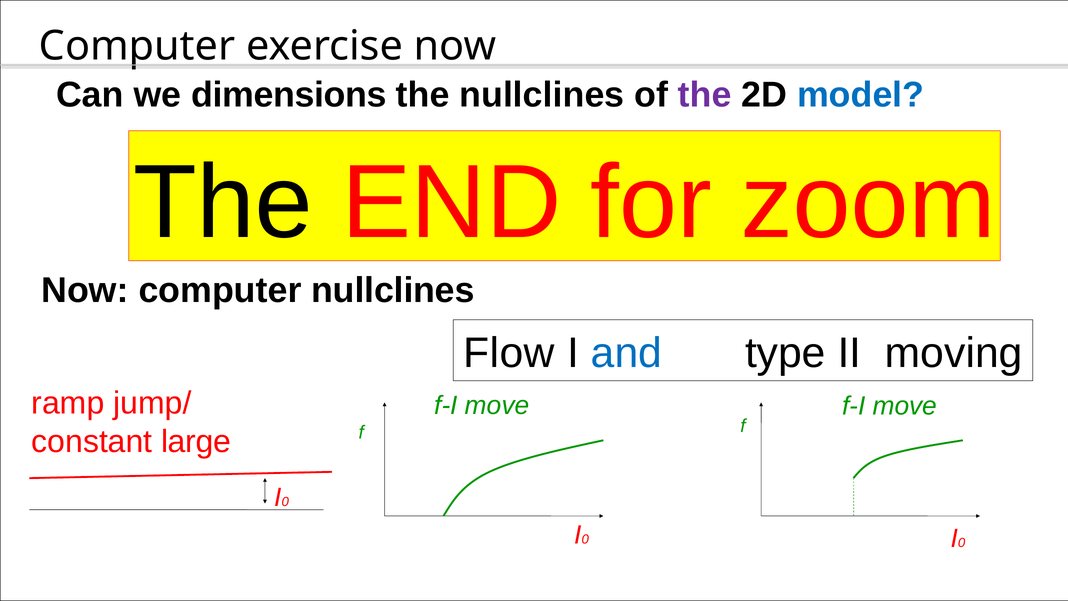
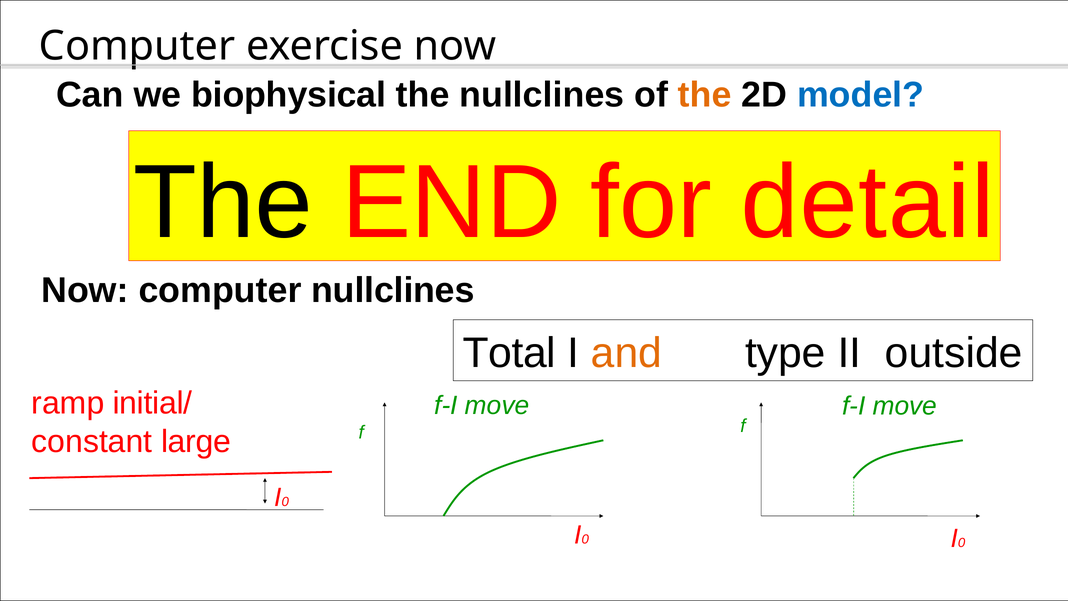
dimensions: dimensions -> biophysical (289, 95)
the colour: purple -> orange (705, 95)
zoom: zoom -> detail (868, 203)
Flow: Flow -> Total (509, 353)
and colour: blue -> orange (626, 353)
moving: moving -> outside (954, 353)
jump/: jump/ -> initial/ (152, 403)
